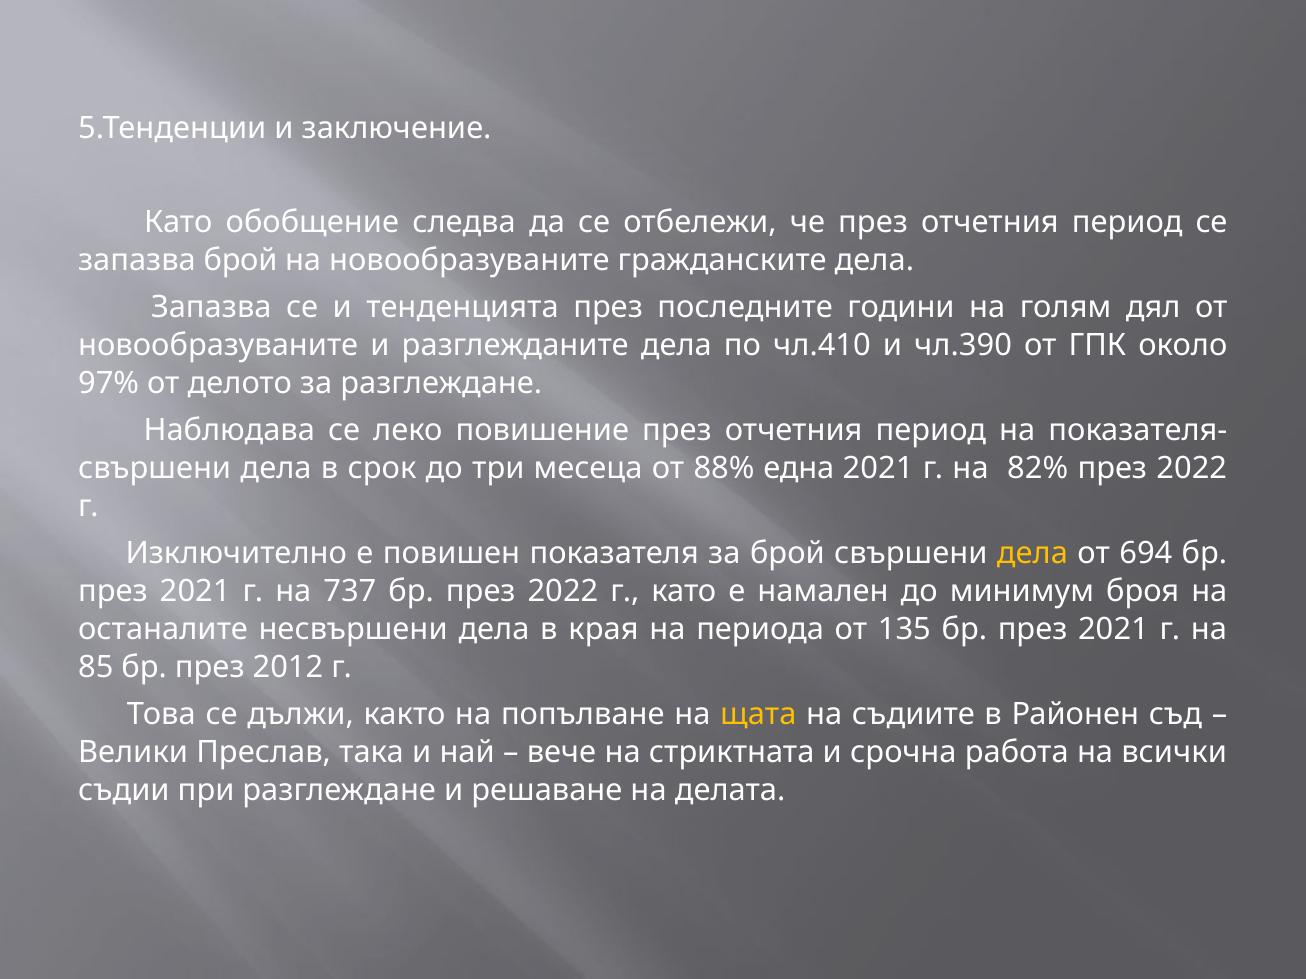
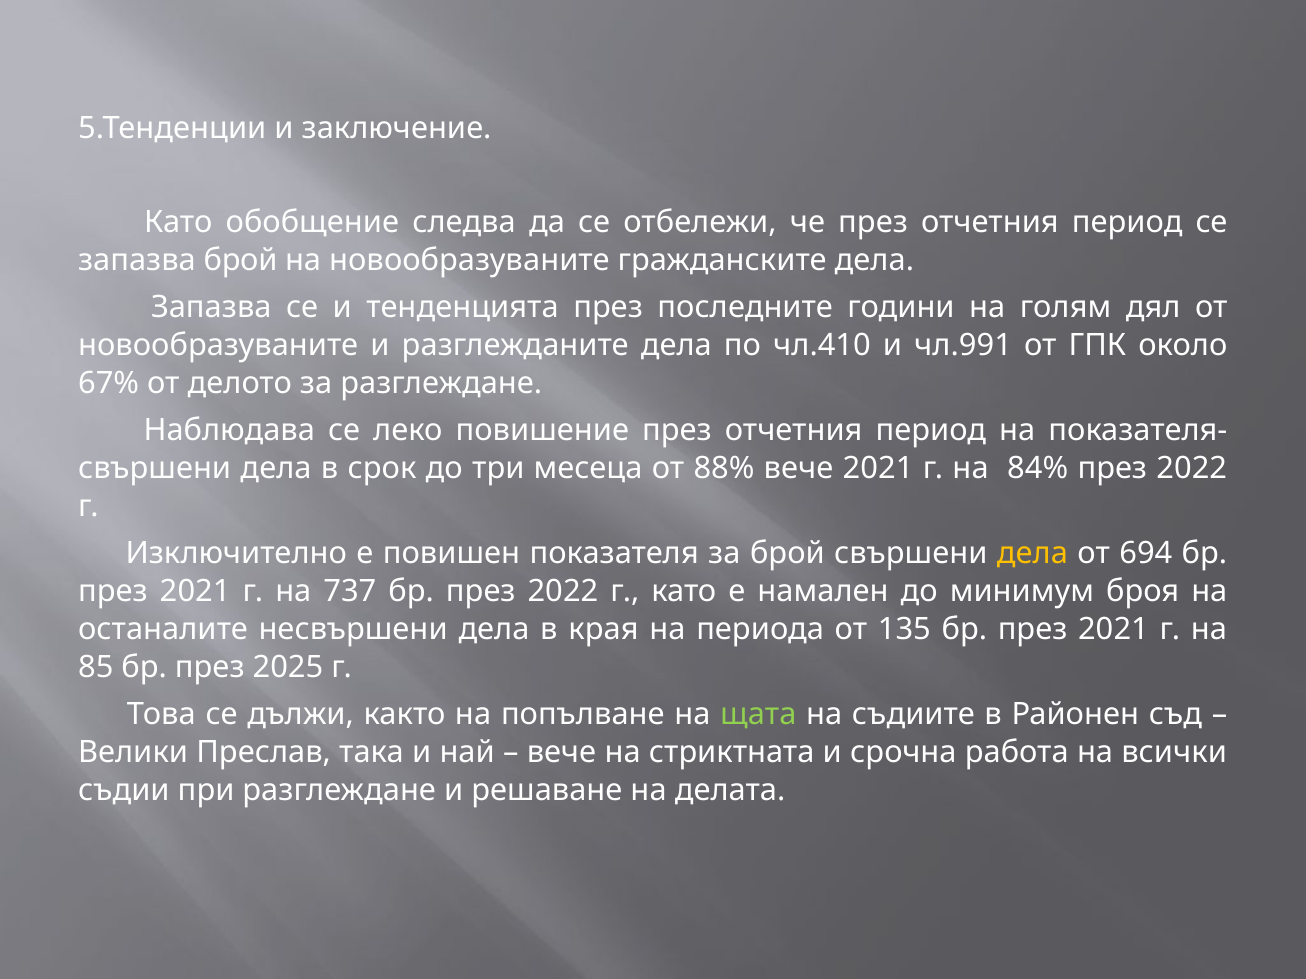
чл.390: чл.390 -> чл.991 (963, 346)
97%: 97% -> 67% (109, 384)
88% една: една -> вече (799, 469)
82%: 82% -> 84% (1038, 469)
2012: 2012 -> 2025 (288, 668)
щата colour: yellow -> light green (758, 715)
